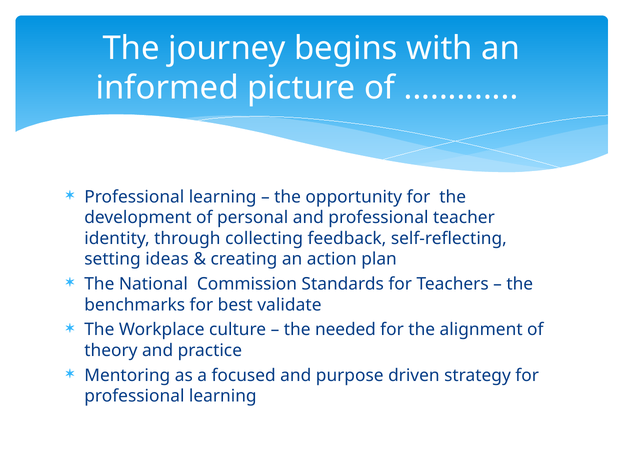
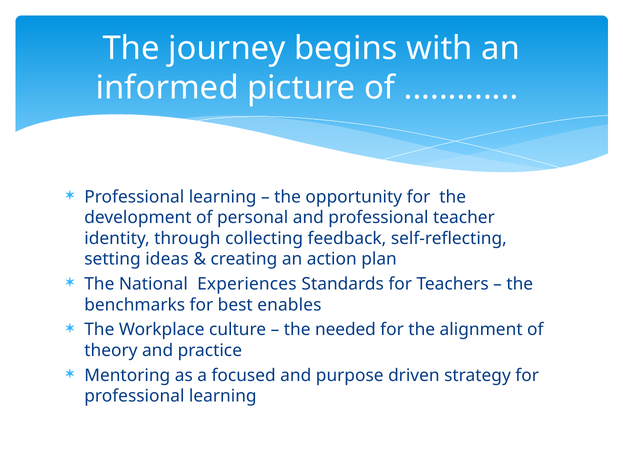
Commission: Commission -> Experiences (247, 284)
validate: validate -> enables (289, 305)
